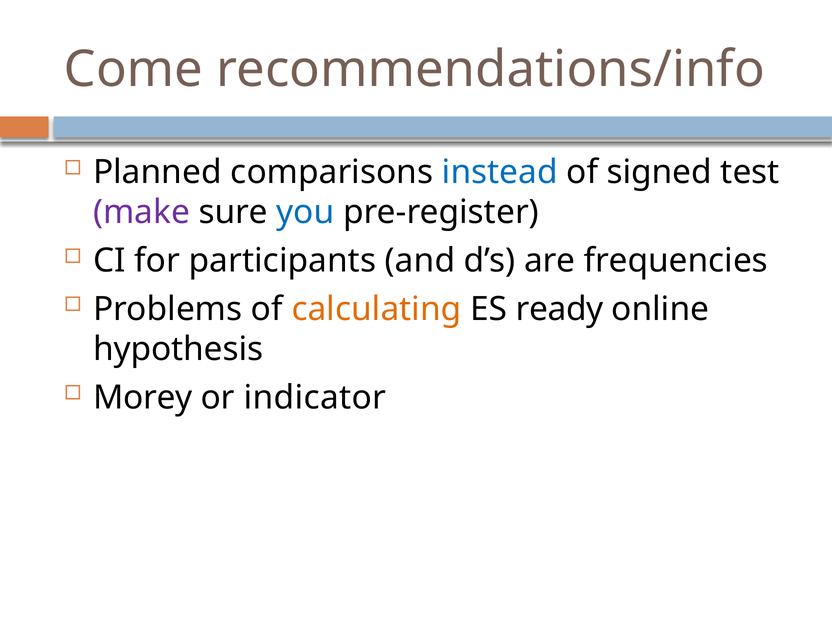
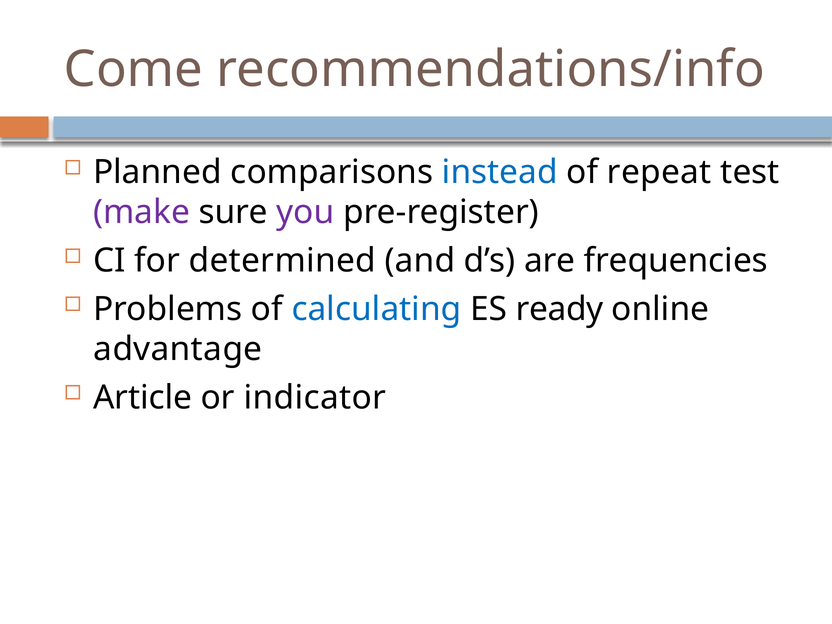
signed: signed -> repeat (659, 172)
you colour: blue -> purple (305, 212)
participants: participants -> determined (282, 261)
calculating colour: orange -> blue (376, 309)
hypothesis: hypothesis -> advantage (178, 349)
Morey: Morey -> Article (143, 398)
